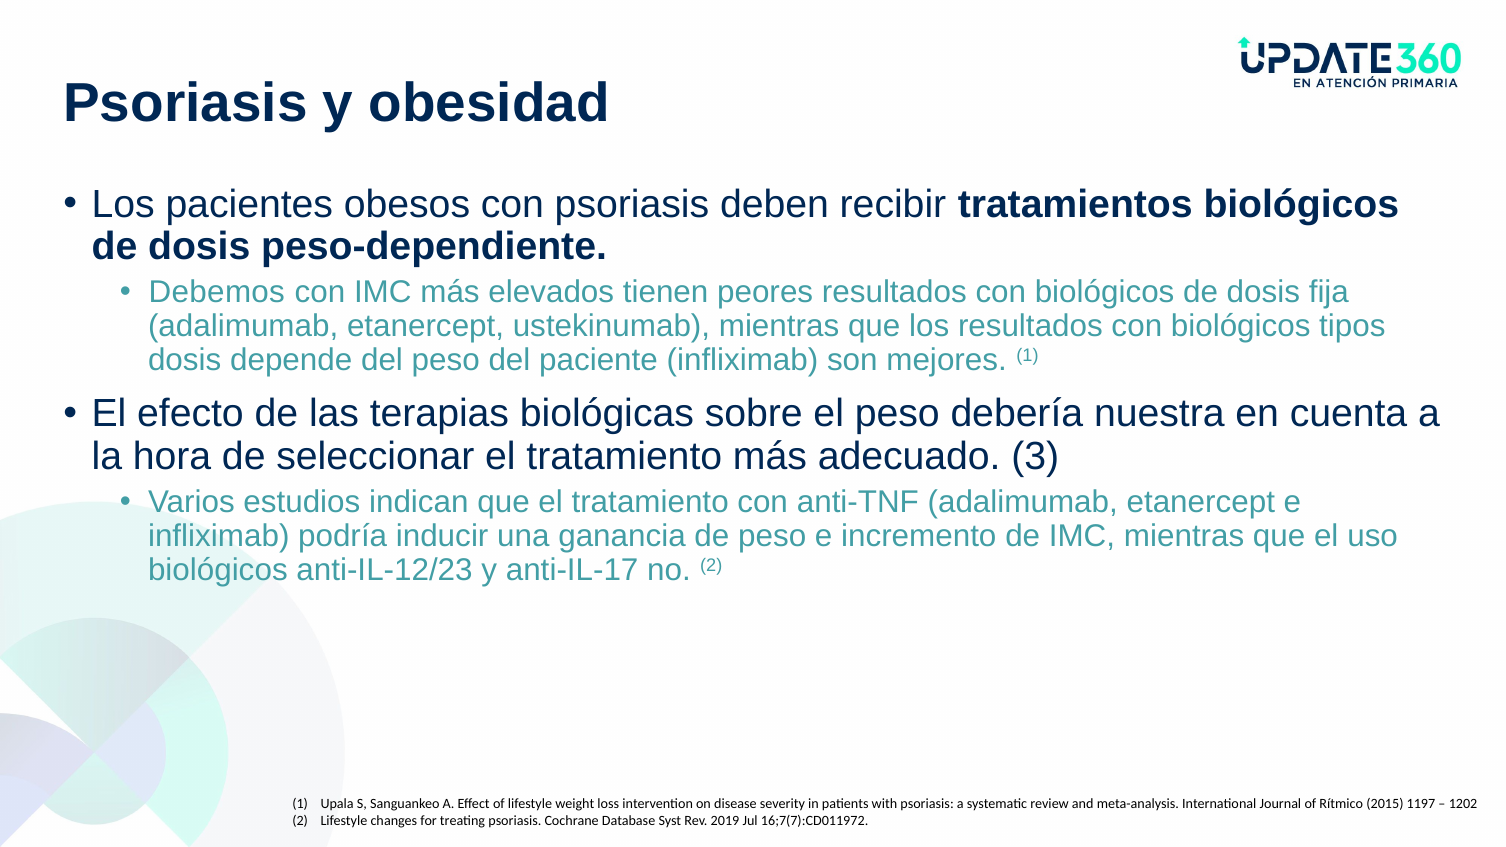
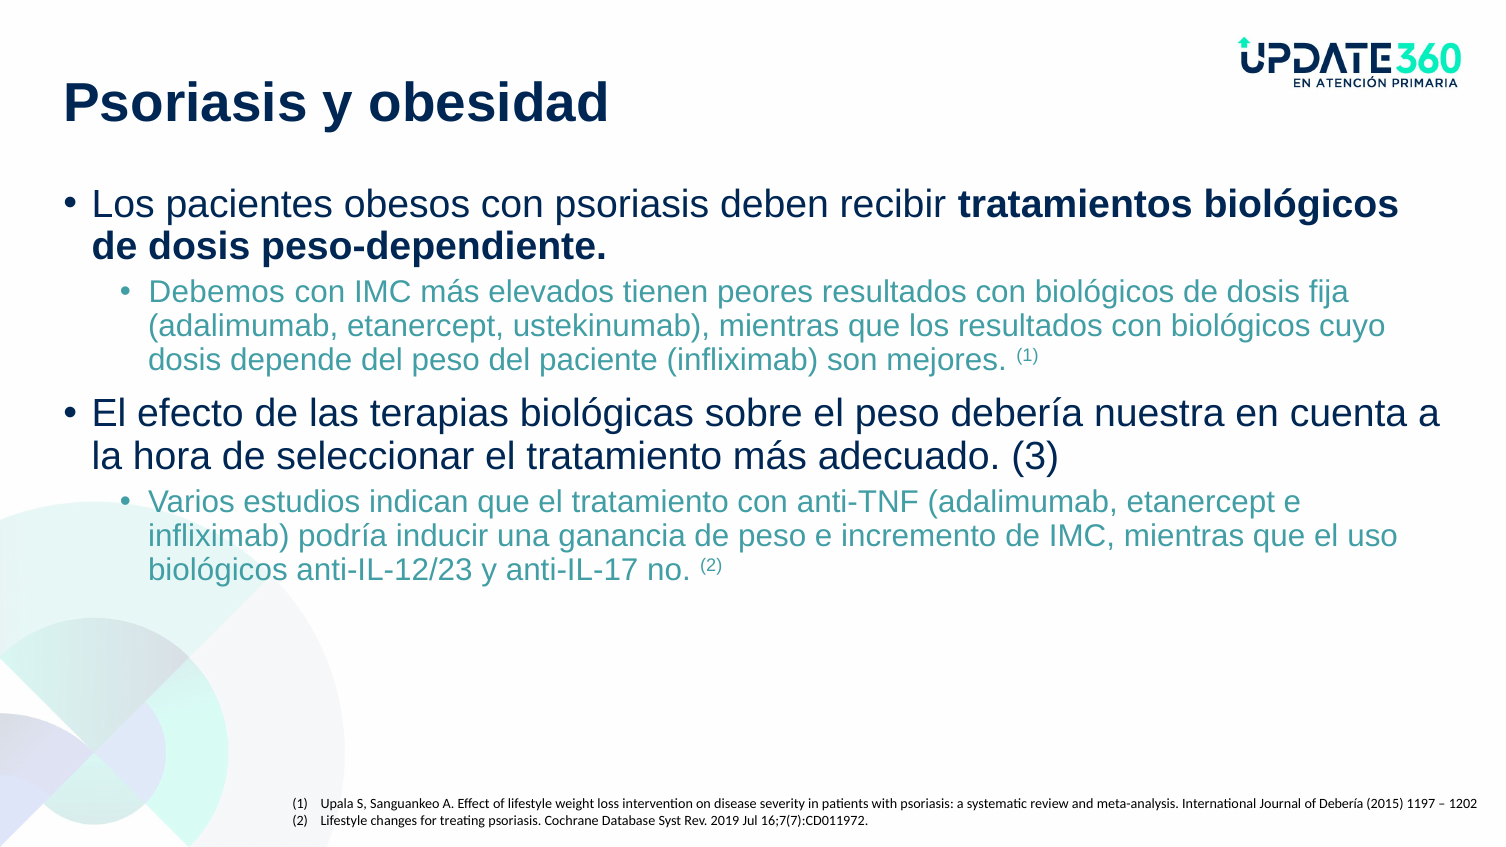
tipos: tipos -> cuyo (1352, 326)
of Rítmico: Rítmico -> Debería (1341, 804)
